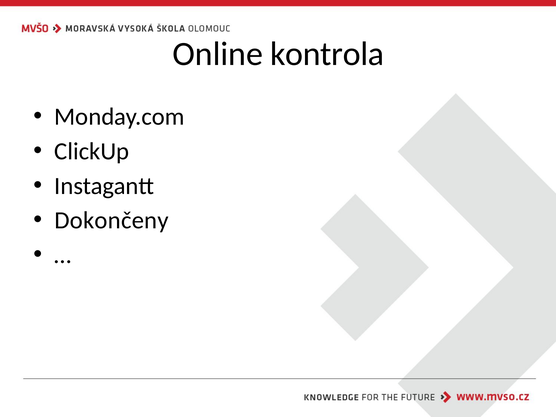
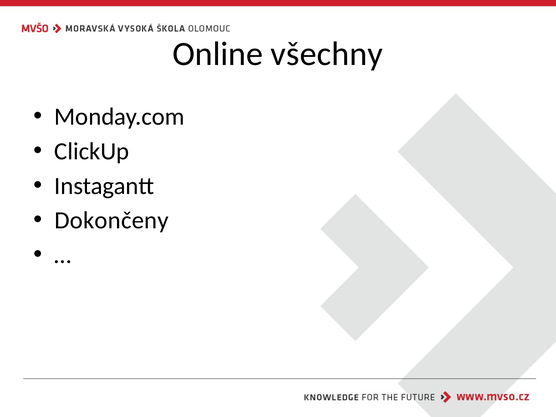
kontrola: kontrola -> všechny (327, 54)
